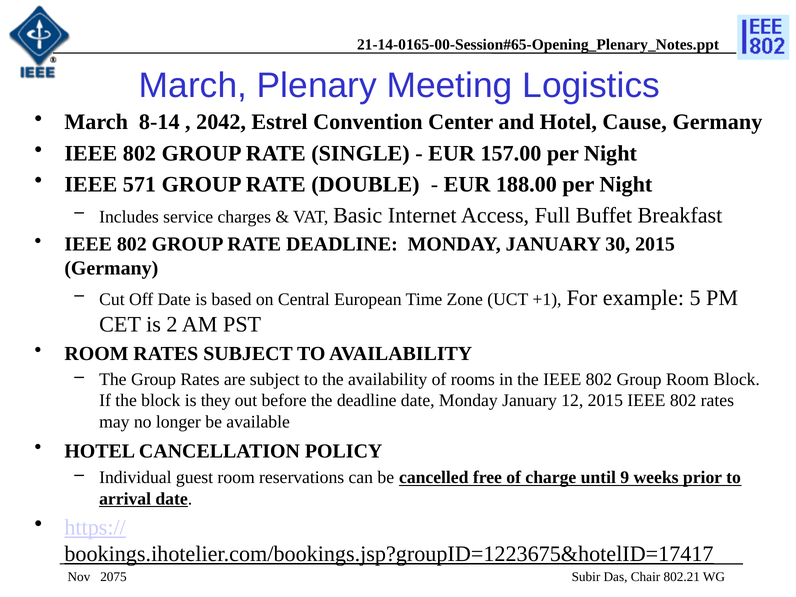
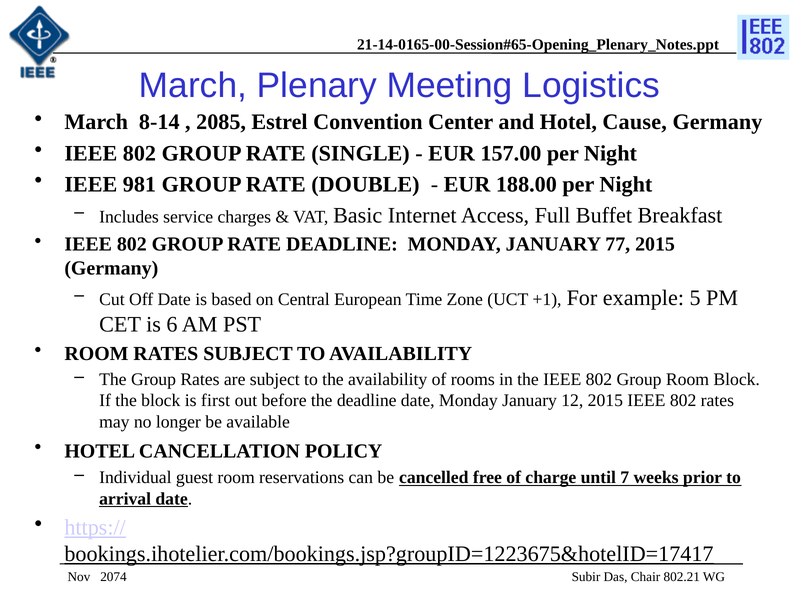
2042: 2042 -> 2085 (221, 122)
571: 571 -> 981 (139, 184)
30: 30 -> 77 (618, 244)
2: 2 -> 6 (172, 324)
they: they -> first (216, 401)
9: 9 -> 7 (625, 478)
2075: 2075 -> 2074 (113, 577)
